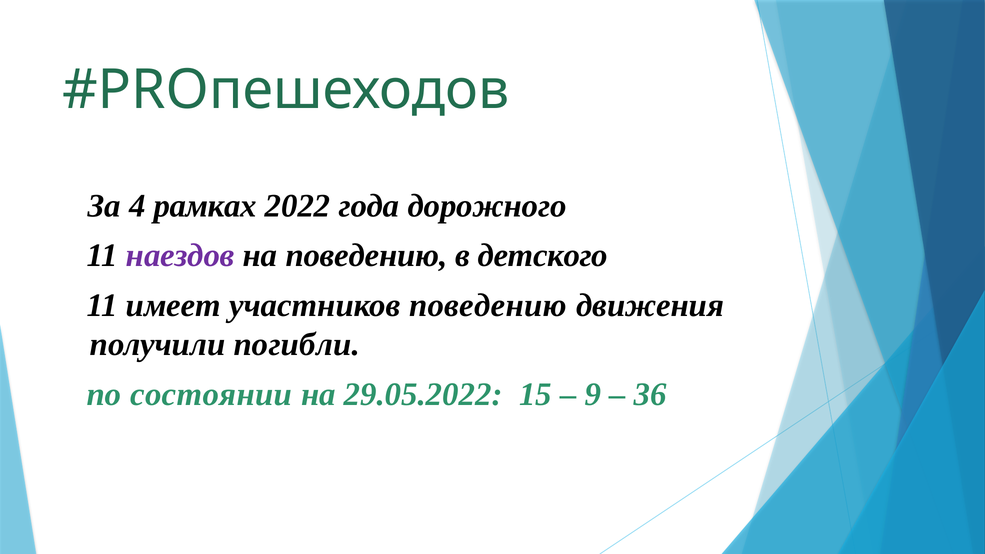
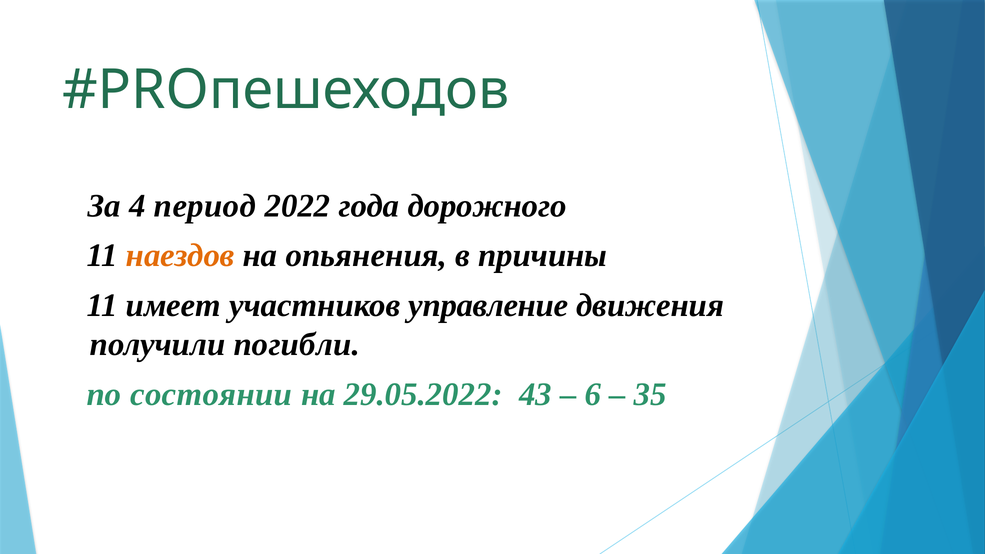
рамках: рамках -> период (205, 206)
наездов colour: purple -> orange (180, 256)
на поведению: поведению -> опьянения (366, 256)
детского: детского -> причины (543, 256)
участников поведению: поведению -> управление (488, 305)
15: 15 -> 43 (535, 394)
9: 9 -> 6 (593, 394)
36: 36 -> 35 (650, 394)
